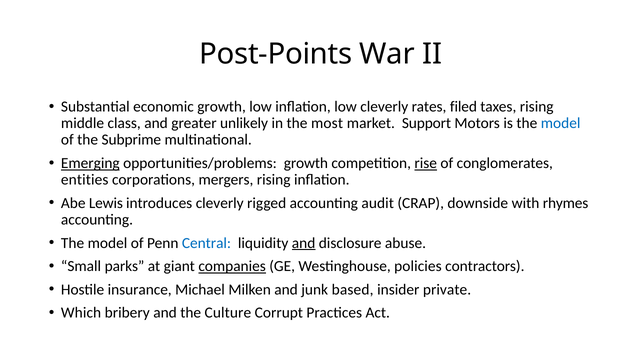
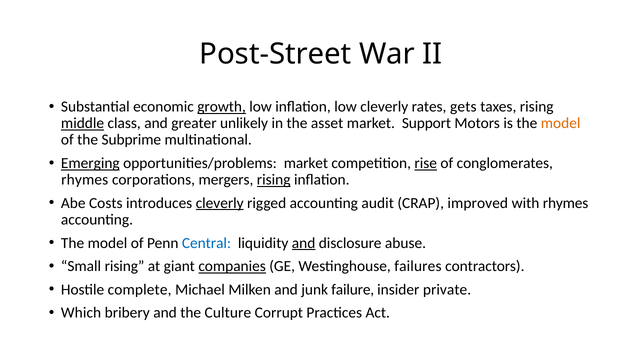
Post-Points: Post-Points -> Post-Street (276, 54)
growth underline: none -> present (222, 107)
filed: filed -> gets (463, 107)
middle underline: none -> present (83, 123)
most: most -> asset (327, 123)
model colour: blue -> orange (561, 123)
opportunities/problems growth: growth -> market (306, 163)
entities: entities -> rhymes (85, 180)
rising underline: none -> present (274, 180)
Lewis: Lewis -> Costs (106, 203)
cleverly underline: none -> present (220, 203)
downside: downside -> improved (478, 203)
Small parks: parks -> rising (125, 266)
policies: policies -> failures (418, 266)
insurance: insurance -> complete (140, 290)
based: based -> failure (353, 290)
